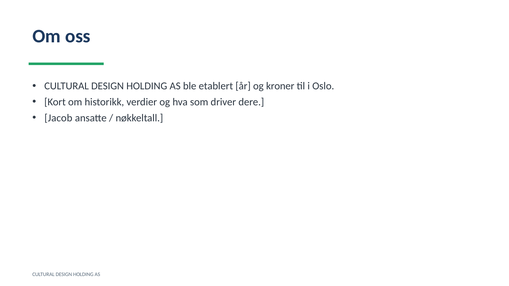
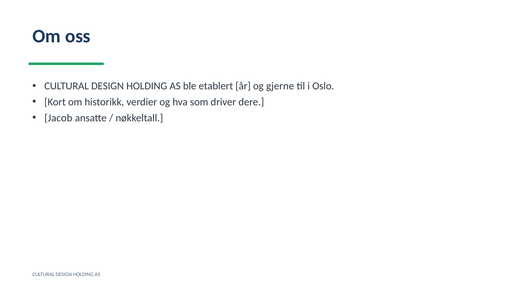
kroner: kroner -> gjerne (280, 86)
